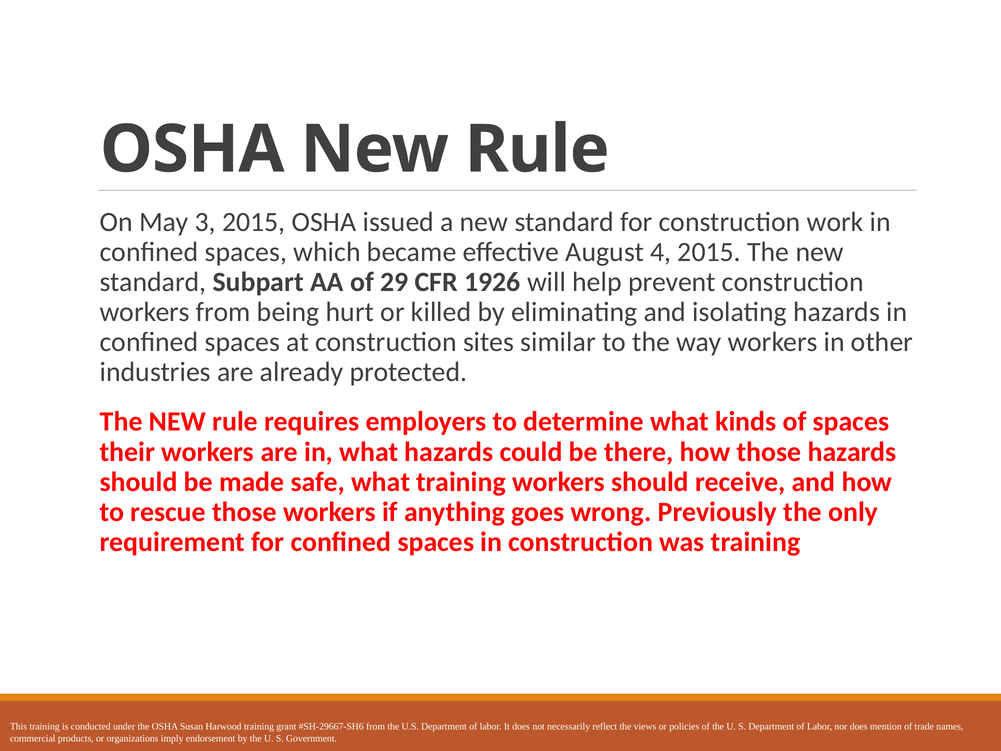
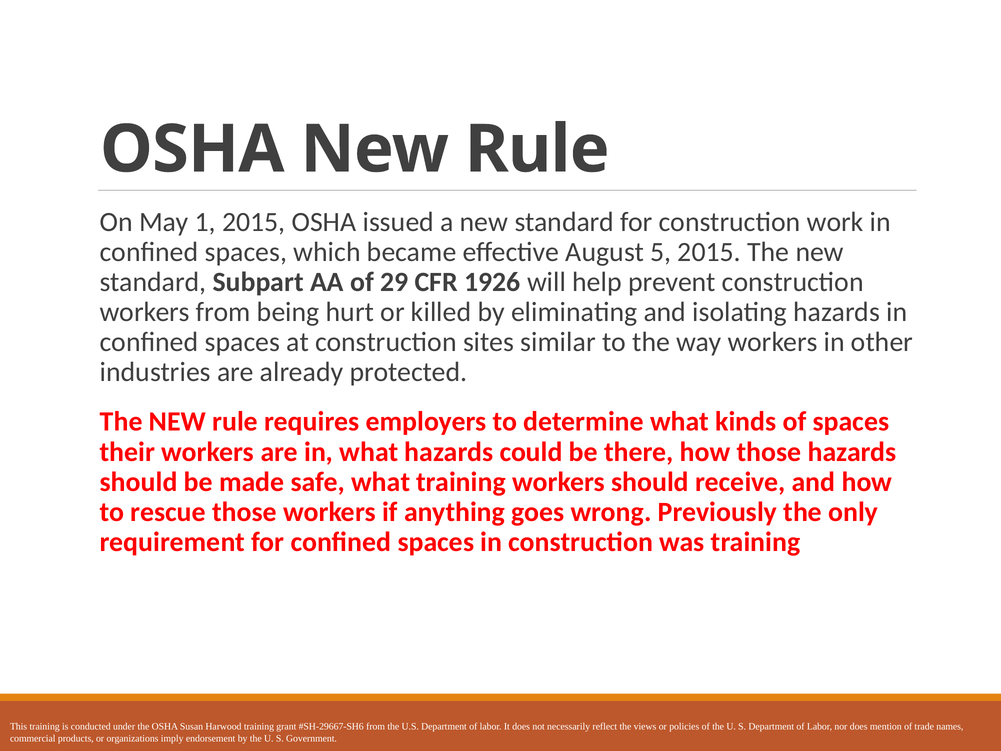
3: 3 -> 1 (205, 222)
4: 4 -> 5 (661, 252)
